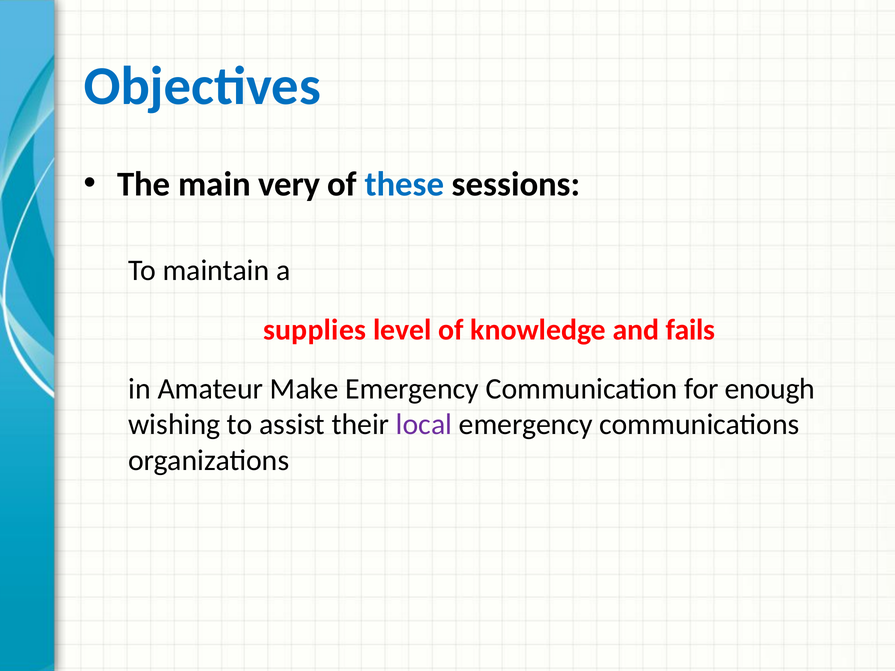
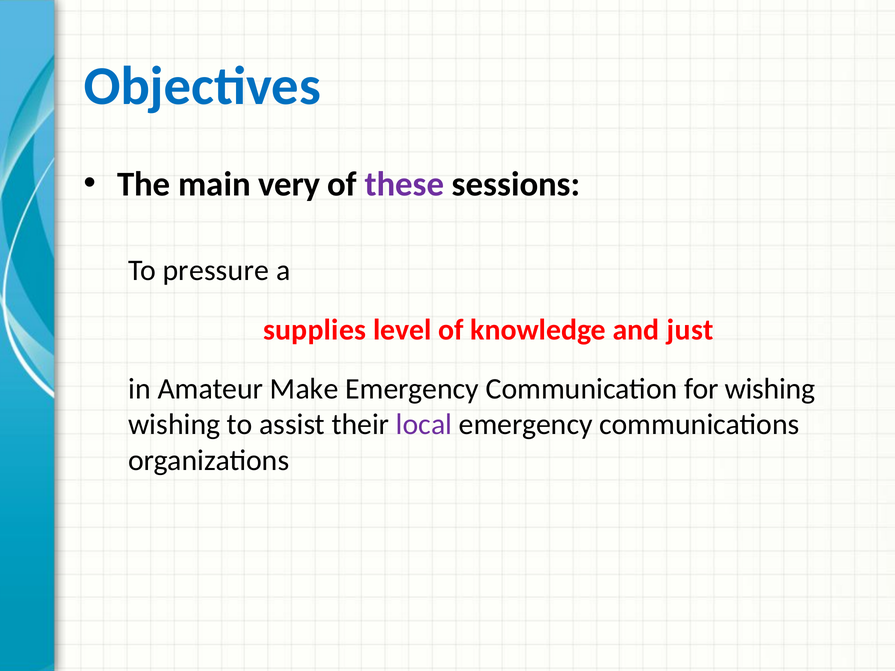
these colour: blue -> purple (404, 184)
maintain: maintain -> pressure (216, 271)
fails: fails -> just (690, 330)
for enough: enough -> wishing (770, 389)
